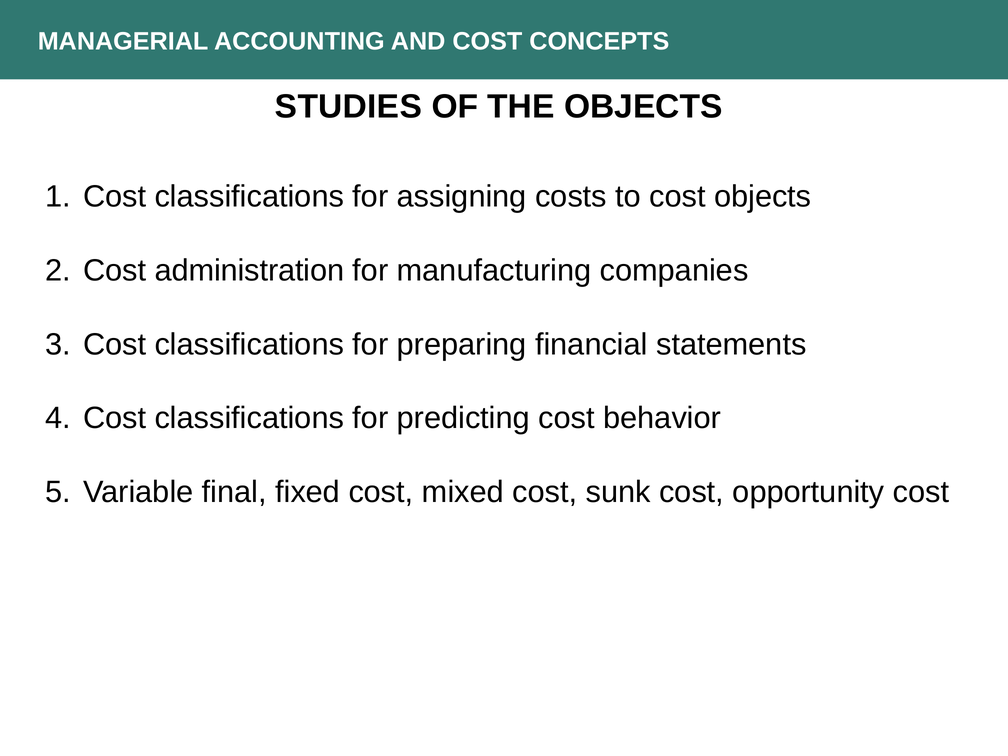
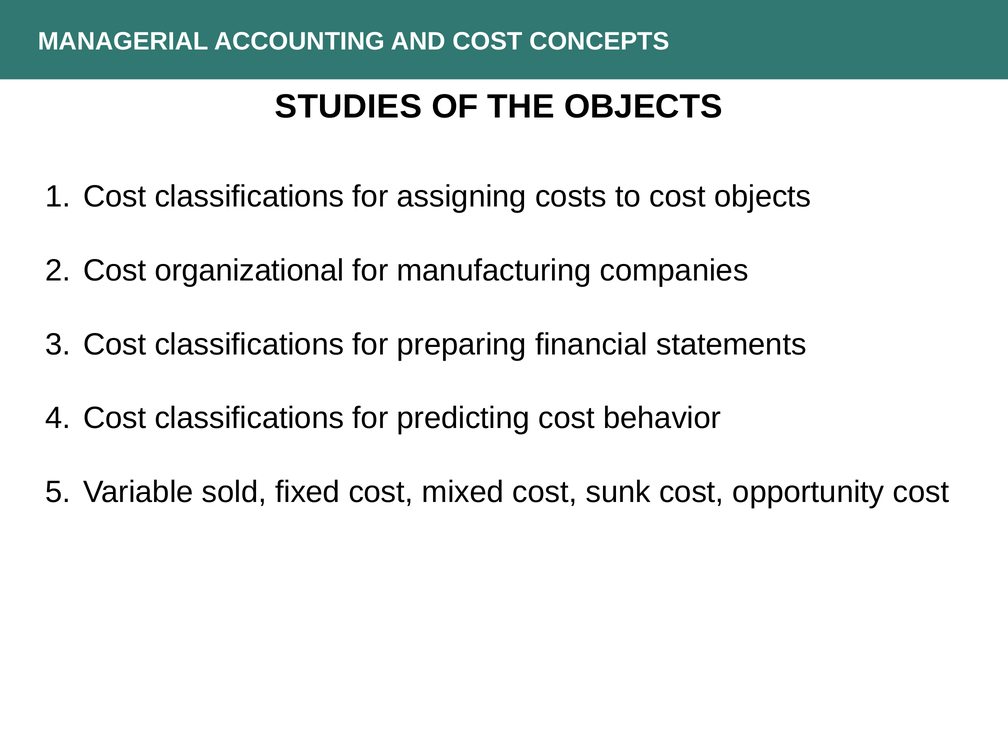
administration: administration -> organizational (249, 270)
final: final -> sold (234, 492)
